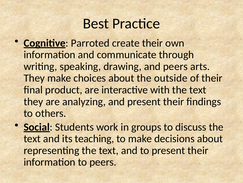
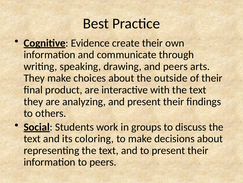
Parroted: Parroted -> Evidence (90, 43)
teaching: teaching -> coloring (94, 138)
